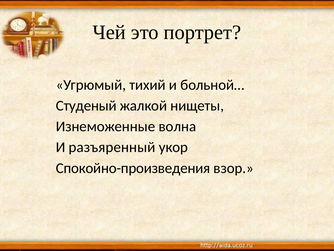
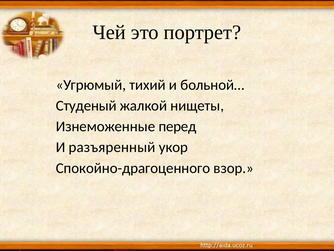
волна: волна -> перед (177, 126)
Спокойно-произведения: Спокойно-произведения -> Спокойно-драгоценного (133, 168)
